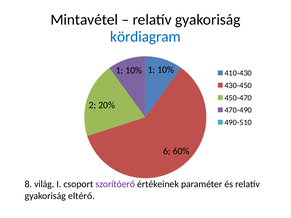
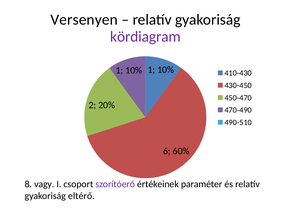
Mintavétel: Mintavétel -> Versenyen (84, 20)
kördiagram colour: blue -> purple (146, 37)
világ: világ -> vagy (44, 184)
